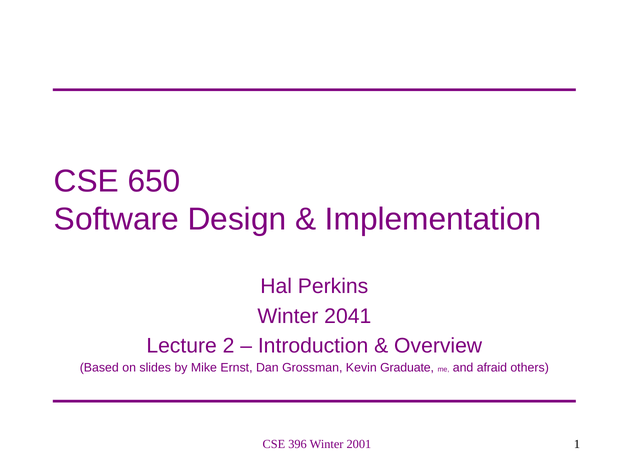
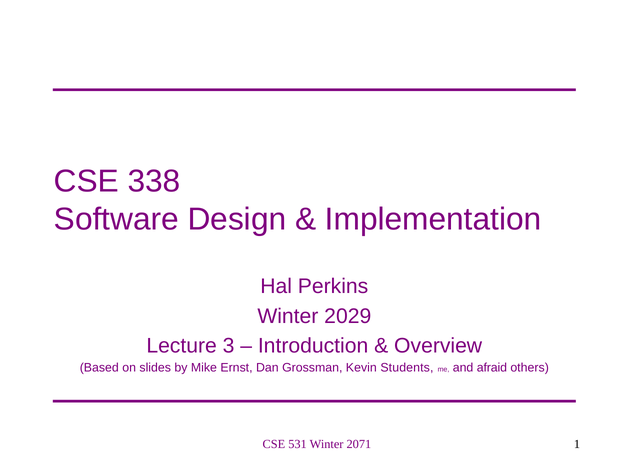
650: 650 -> 338 (154, 181)
2041: 2041 -> 2029 (348, 316)
2: 2 -> 3 (229, 346)
Graduate: Graduate -> Students (407, 368)
396: 396 -> 531 (298, 445)
2001: 2001 -> 2071 (359, 445)
